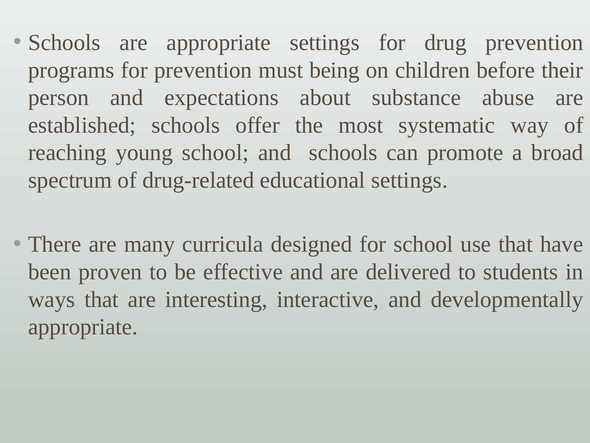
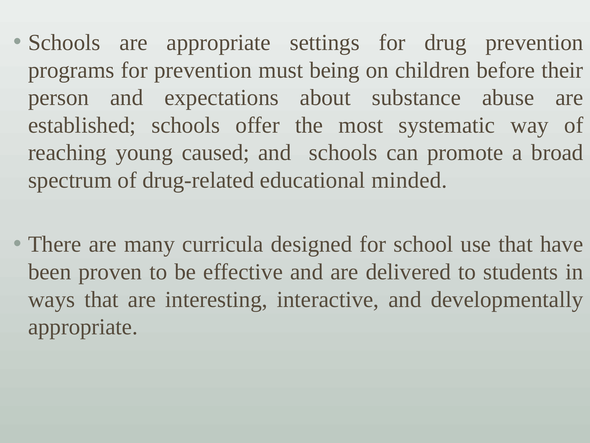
young school: school -> caused (216, 152)
educational settings: settings -> minded (409, 180)
